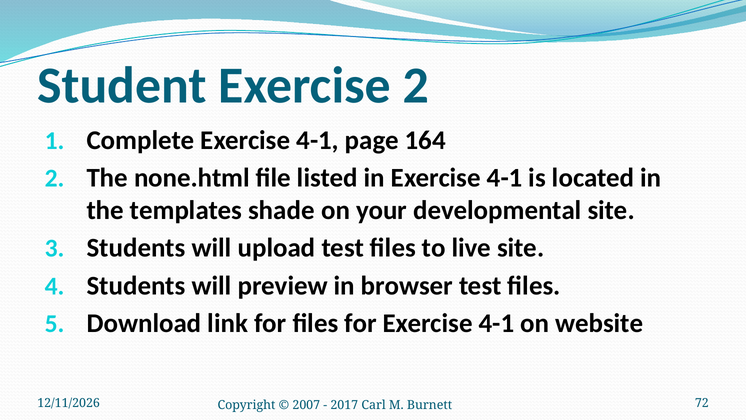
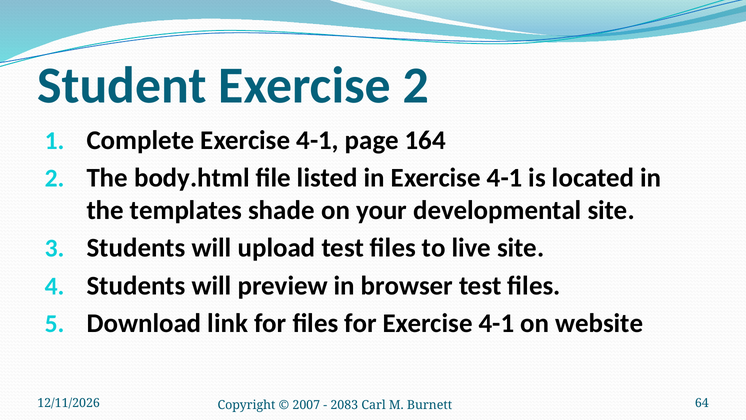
none.html: none.html -> body.html (192, 178)
2017: 2017 -> 2083 (344, 405)
72: 72 -> 64 (702, 403)
